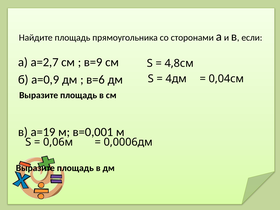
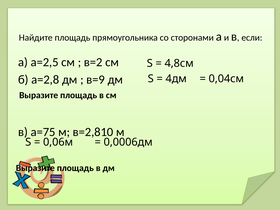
а=2,7: а=2,7 -> а=2,5 (45, 62)
в=9: в=9 -> в=2 (93, 62)
а=0,9: а=0,9 -> а=2,8 (45, 80)
в=6: в=6 -> в=9 (96, 80)
а=19: а=19 -> а=75 (43, 132)
в=0,001: в=0,001 -> в=2,810 (93, 132)
